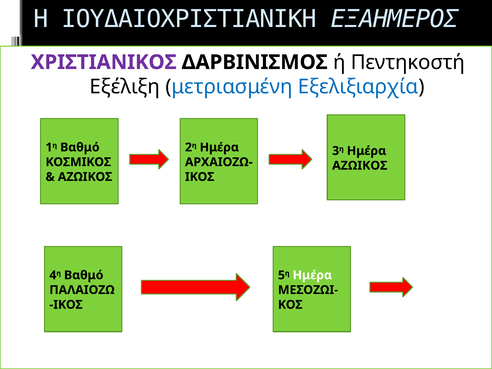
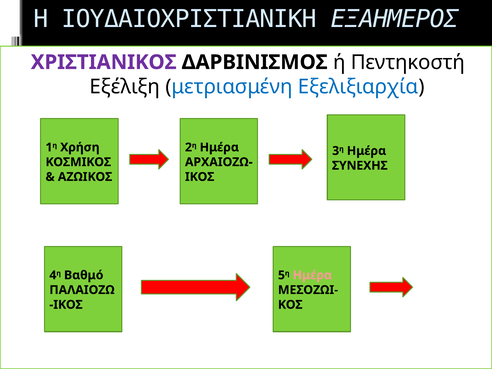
1η Βαθμό: Βαθμό -> Χρήση (80, 147)
ΑΖΩΙΚΟΣ: ΑΖΩΙΚΟΣ -> ΣΥΝΕΧΗΣ (360, 166)
Ημέρα colour: white -> pink (312, 275)
